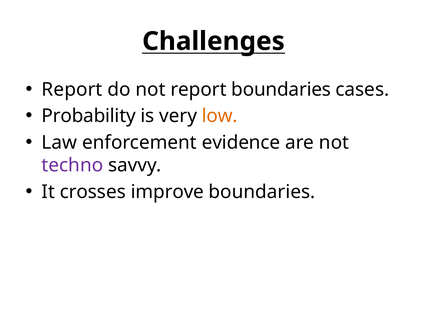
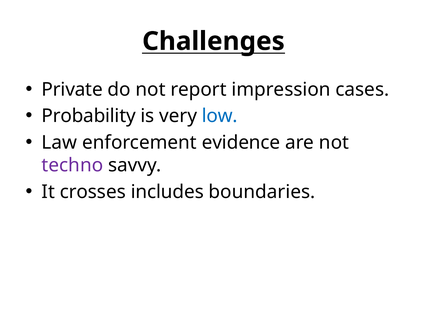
Report: Report -> Private (72, 90)
report boundaries: boundaries -> impression (281, 90)
low colour: orange -> blue (220, 116)
improve: improve -> includes (167, 192)
